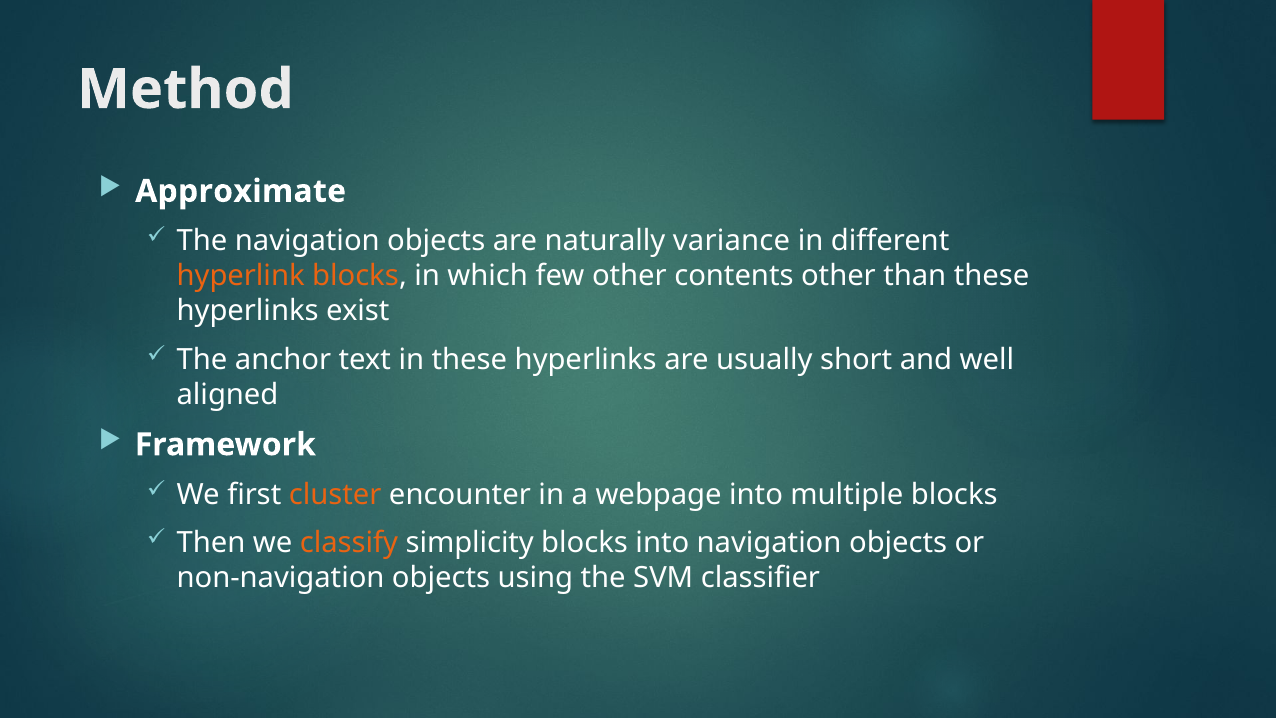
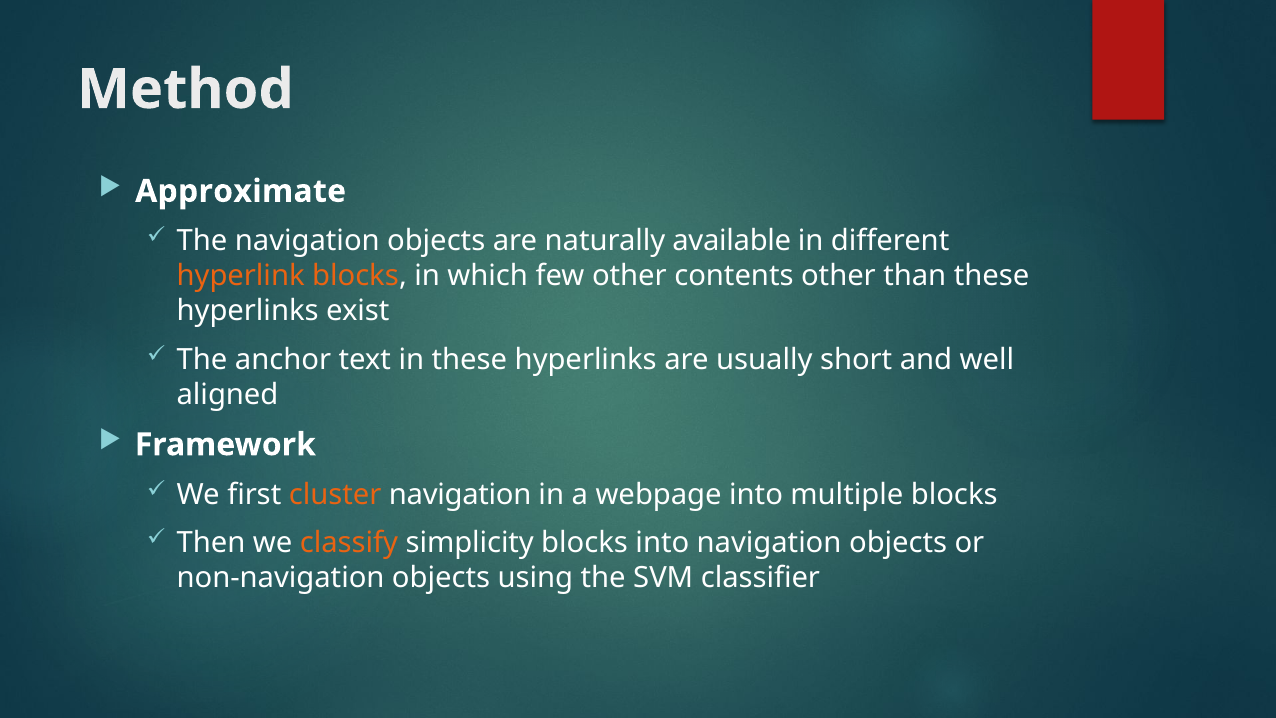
variance: variance -> available (732, 241)
cluster encounter: encounter -> navigation (460, 494)
